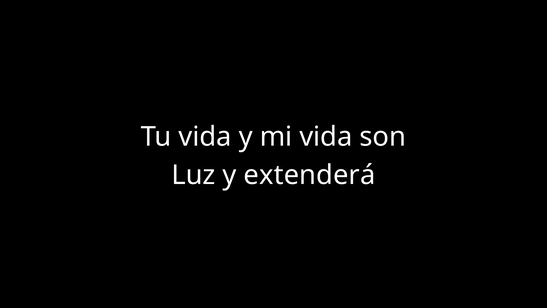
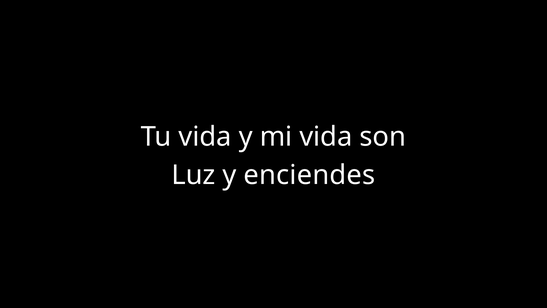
extenderá: extenderá -> enciendes (309, 175)
